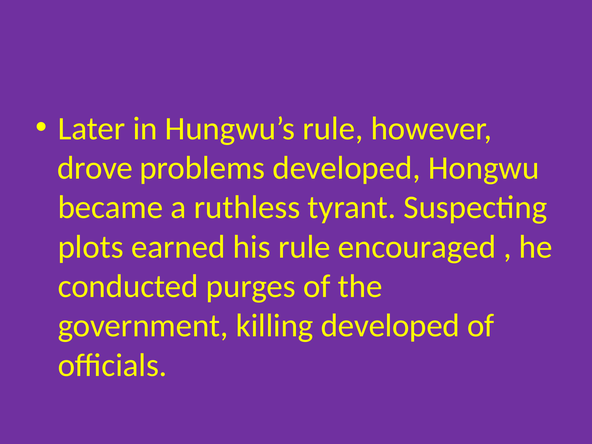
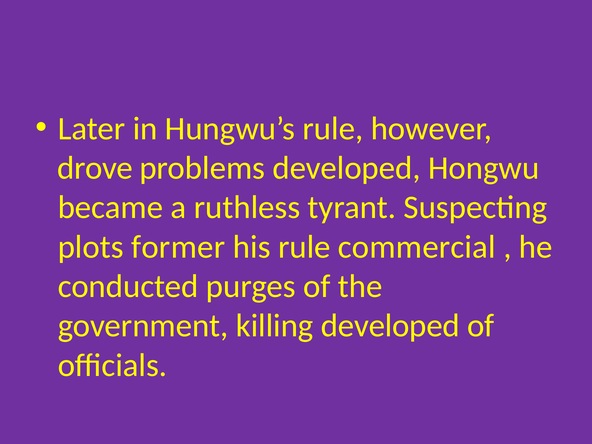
earned: earned -> former (178, 247)
encouraged: encouraged -> commercial (417, 247)
